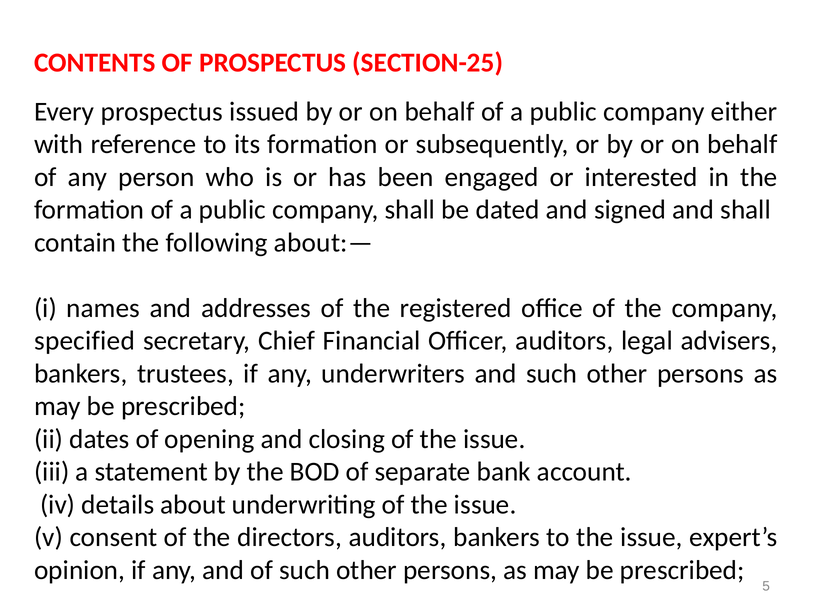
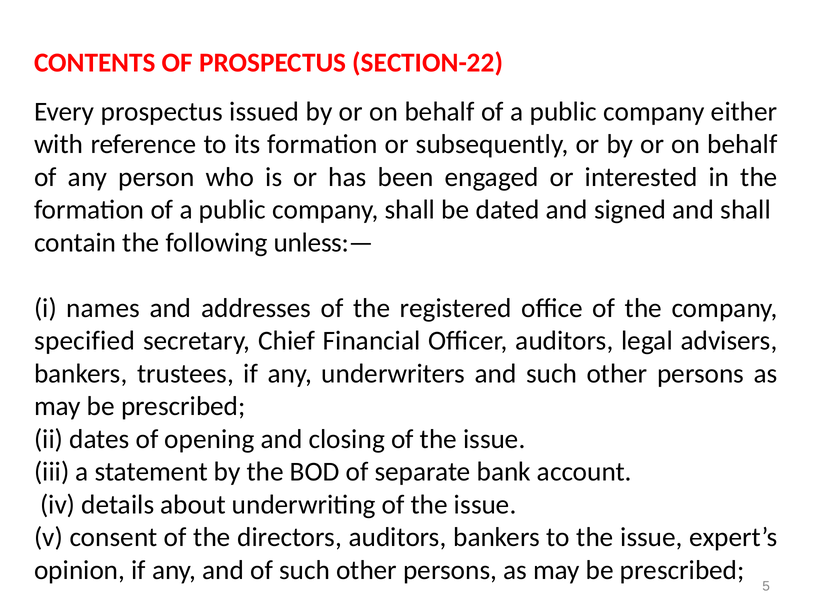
SECTION-25: SECTION-25 -> SECTION-22 (428, 63)
about:—: about:— -> unless:— (324, 243)
